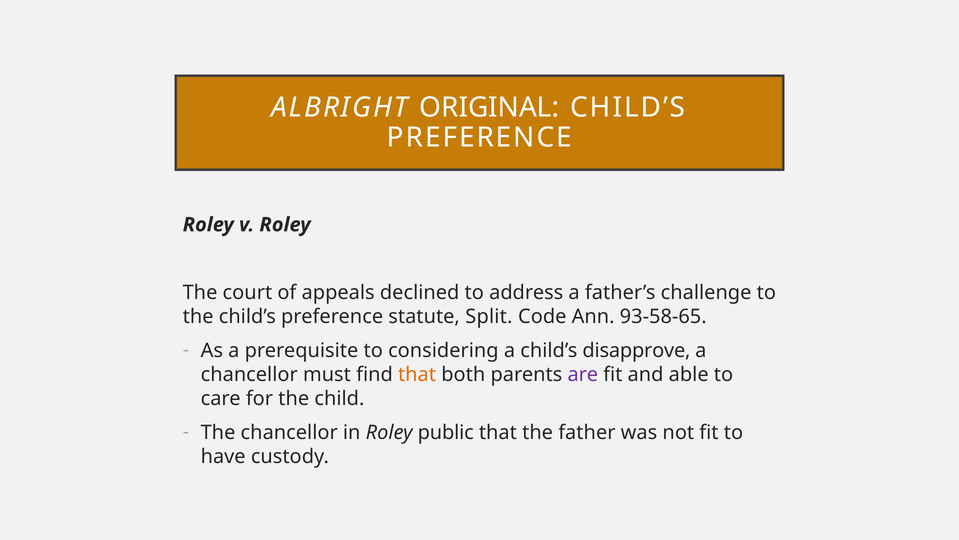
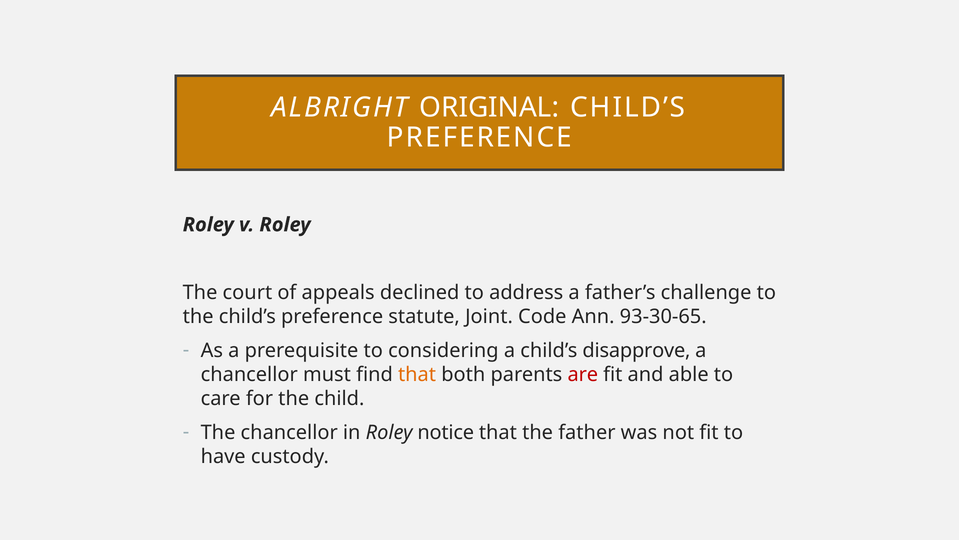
Split: Split -> Joint (489, 316)
93-58-65: 93-58-65 -> 93-30-65 (663, 316)
are colour: purple -> red (583, 374)
public: public -> notice (446, 432)
